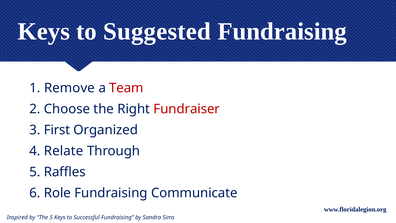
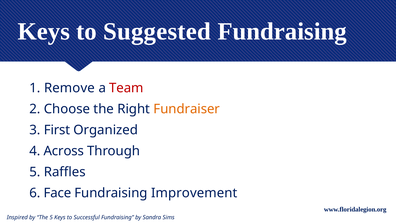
Fundraiser colour: red -> orange (187, 109)
Relate: Relate -> Across (64, 151)
Role: Role -> Face (57, 193)
Communicate: Communicate -> Improvement (194, 193)
